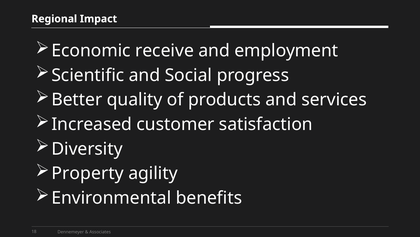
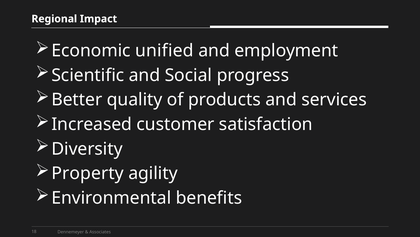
receive: receive -> unified (164, 51)
